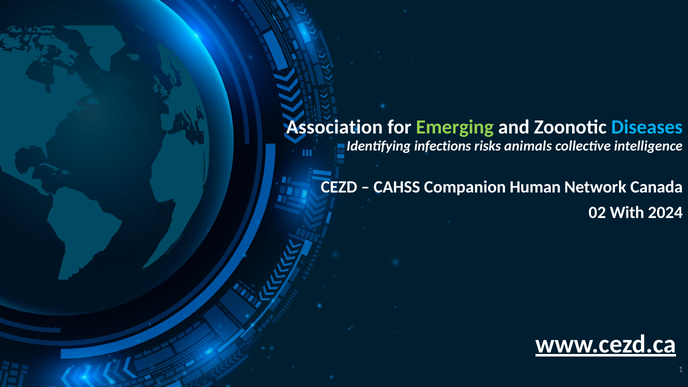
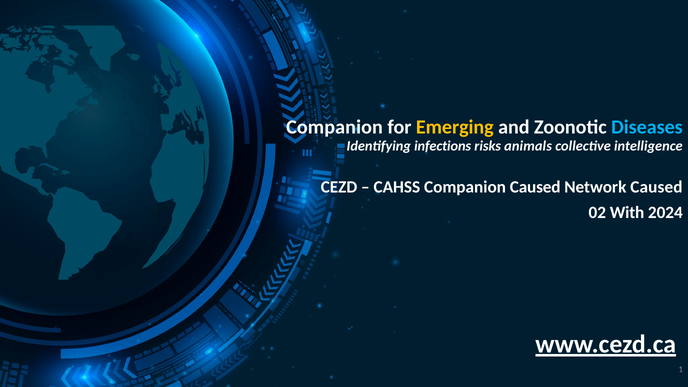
Association: Association -> Companion (335, 127)
Emerging colour: light green -> yellow (455, 127)
Companion Human: Human -> Caused (535, 187)
Network Canada: Canada -> Caused (656, 187)
